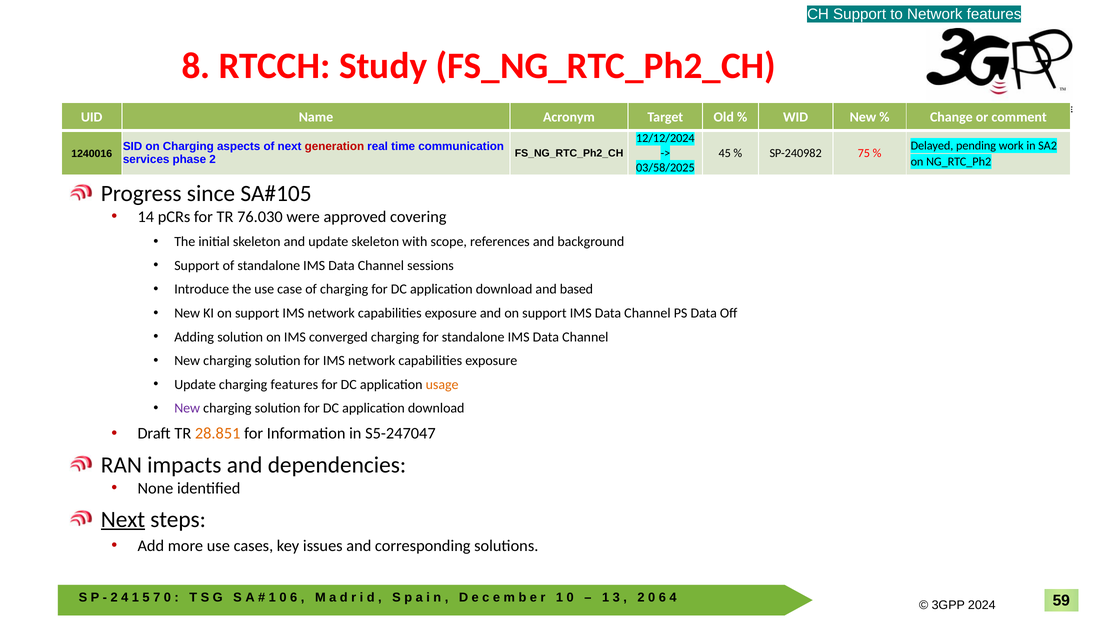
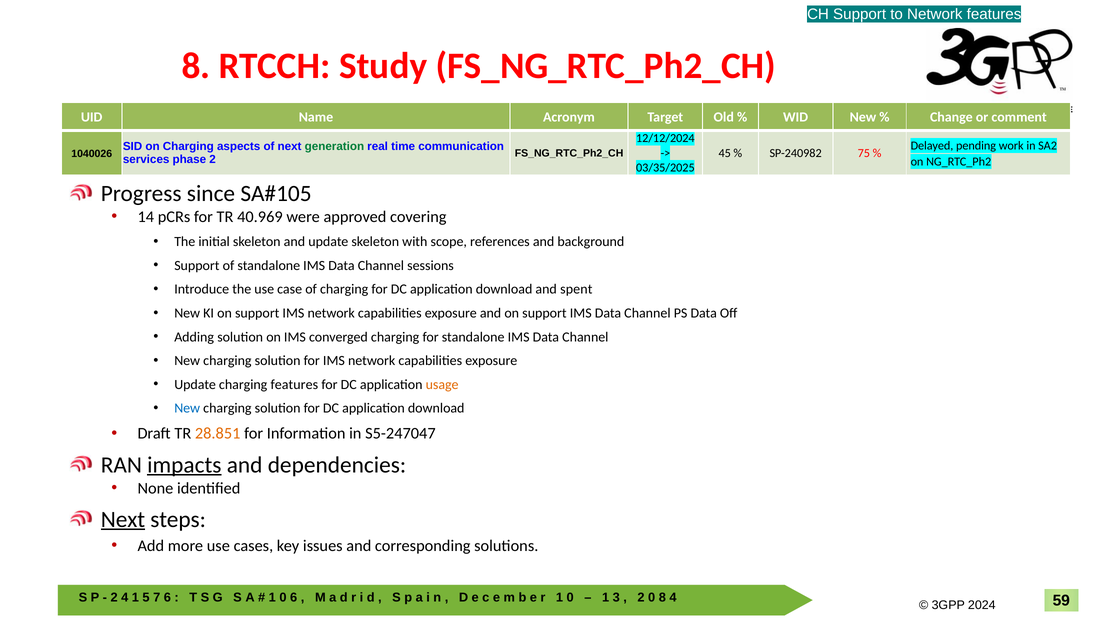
generation colour: red -> green (334, 147)
1240016: 1240016 -> 1040026 (92, 154)
03/58/2025: 03/58/2025 -> 03/35/2025 (665, 168)
76.030: 76.030 -> 40.969 (260, 217)
based: based -> spent (576, 290)
New colour: purple -> blue (187, 409)
impacts underline: none -> present (184, 465)
0: 0 -> 6 (167, 598)
6: 6 -> 8 (662, 598)
